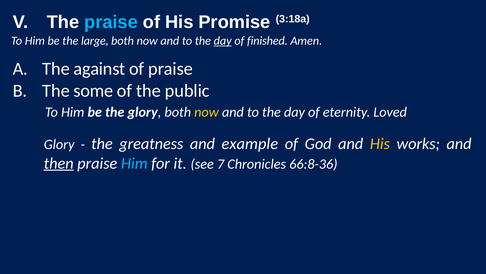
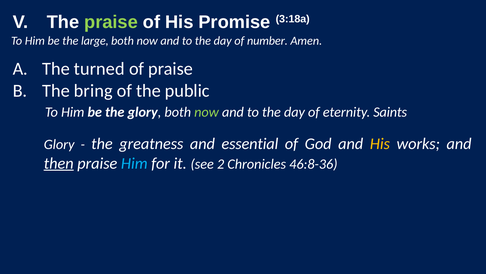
praise colour: light blue -> light green (111, 22)
day underline: present -> none (223, 41)
finished: finished -> number (267, 41)
against: against -> turned (99, 69)
some: some -> bring (93, 91)
now colour: yellow -> light green (207, 112)
Loved: Loved -> Saints (390, 112)
example: example -> essential (250, 144)
7: 7 -> 2 (221, 164)
66:8-36: 66:8-36 -> 46:8-36 (313, 164)
